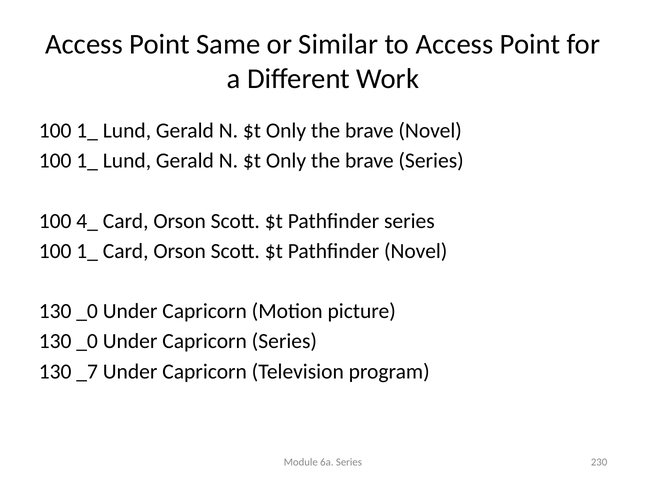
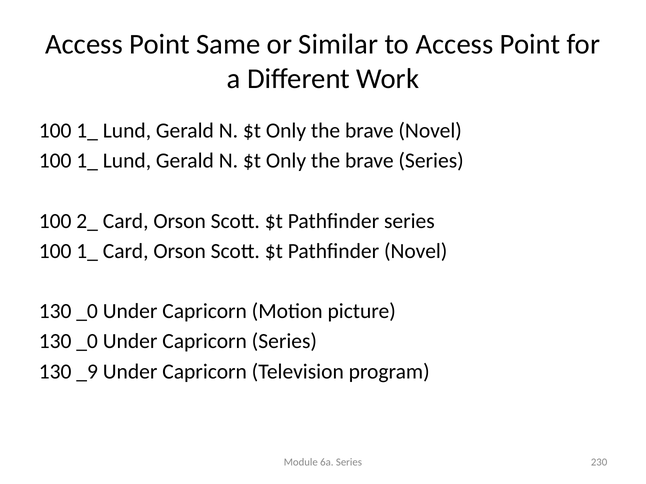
4_: 4_ -> 2_ (87, 221)
_7: _7 -> _9 (87, 372)
